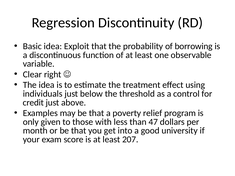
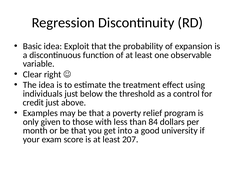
borrowing: borrowing -> expansion (194, 46)
47: 47 -> 84 (153, 122)
